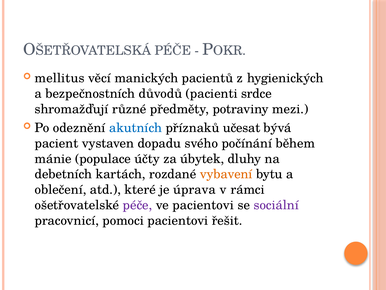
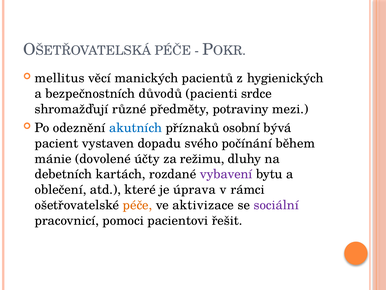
učesat: učesat -> osobní (242, 128)
populace: populace -> dovolené (103, 158)
úbytek: úbytek -> režimu (202, 158)
vybavení colour: orange -> purple (226, 174)
péče colour: purple -> orange (137, 205)
ve pacientovi: pacientovi -> aktivizace (203, 205)
